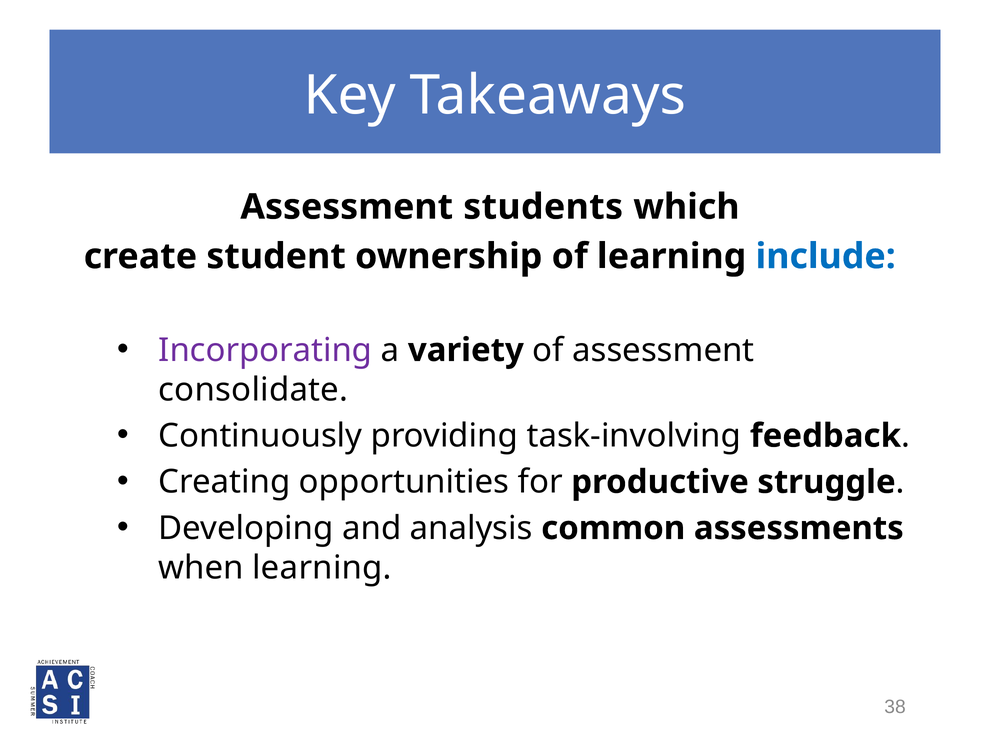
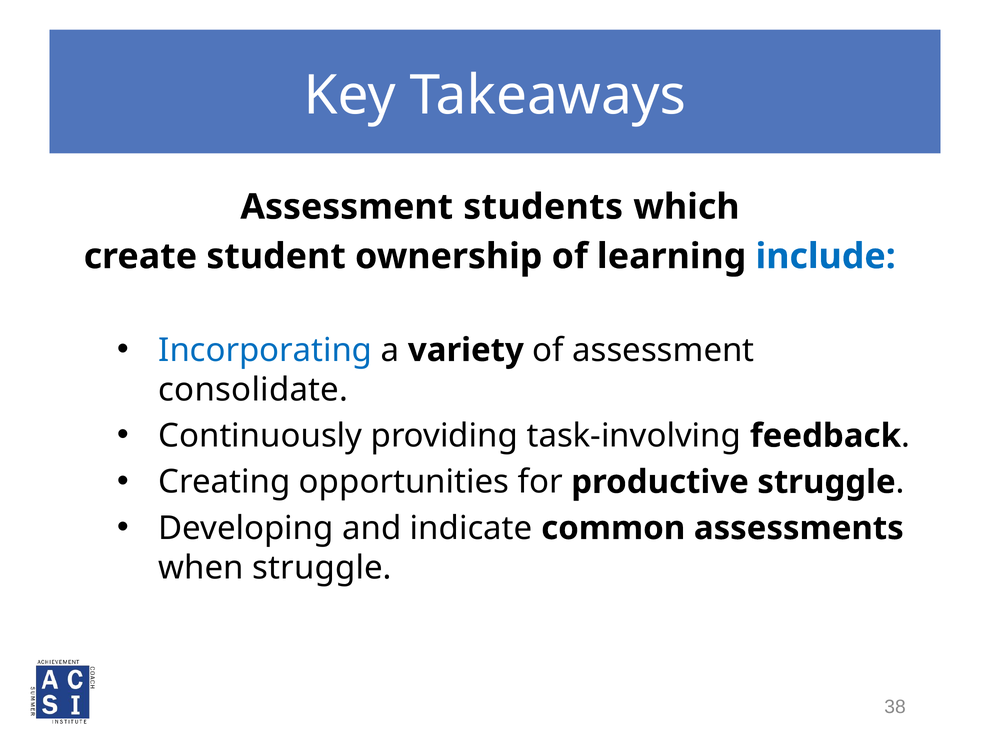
Incorporating colour: purple -> blue (265, 350)
analysis: analysis -> indicate (471, 529)
when learning: learning -> struggle (322, 568)
